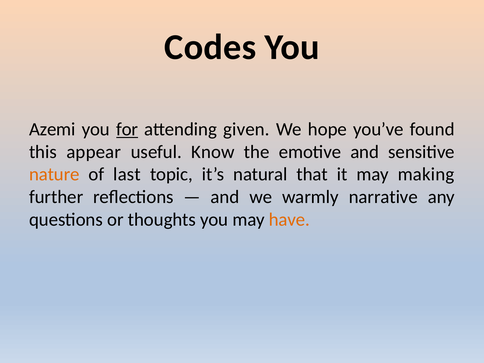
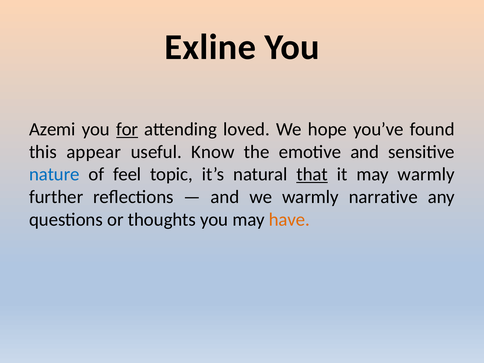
Codes: Codes -> Exline (210, 47)
given: given -> loved (247, 129)
nature colour: orange -> blue (54, 174)
last: last -> feel (127, 174)
that underline: none -> present (312, 174)
may making: making -> warmly (426, 174)
